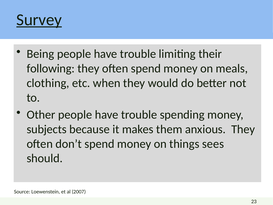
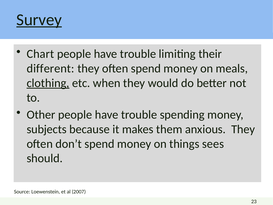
Being: Being -> Chart (40, 54)
following: following -> different (51, 68)
clothing underline: none -> present (48, 83)
